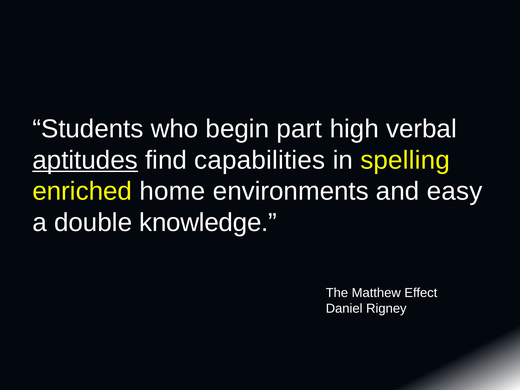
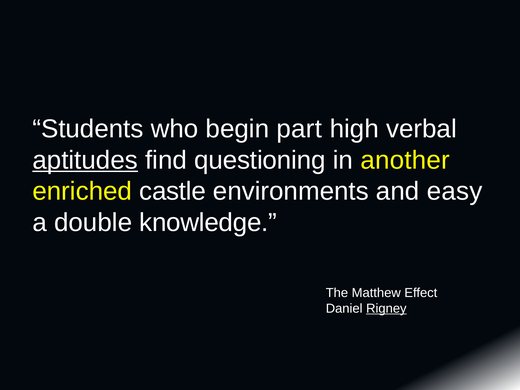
capabilities: capabilities -> questioning (260, 160)
spelling: spelling -> another (405, 160)
home: home -> castle (173, 191)
Rigney underline: none -> present (386, 309)
